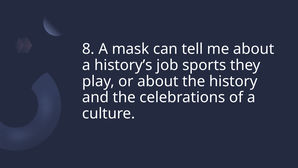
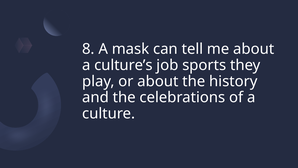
history’s: history’s -> culture’s (123, 65)
